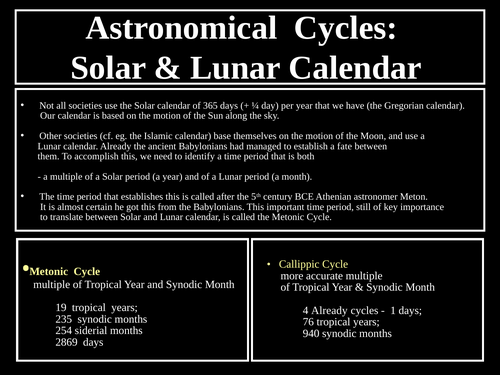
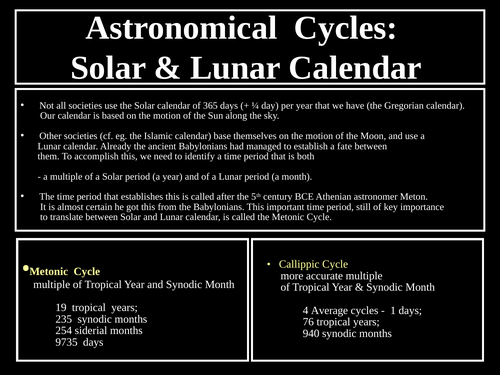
4 Already: Already -> Average (330, 310)
2869: 2869 -> 9735 (66, 342)
